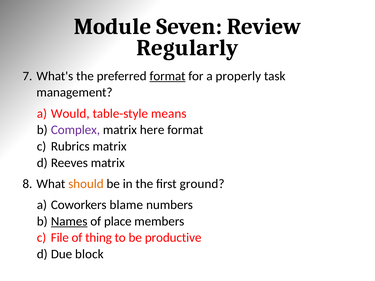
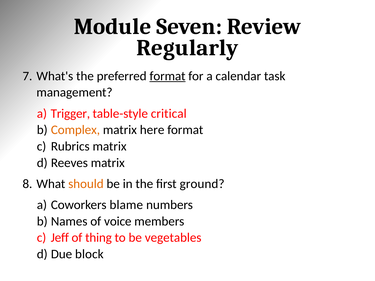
properly: properly -> calendar (238, 76)
Would: Would -> Trigger (70, 114)
means: means -> critical (169, 114)
Complex colour: purple -> orange (75, 130)
Names underline: present -> none (69, 222)
place: place -> voice (118, 222)
File: File -> Jeff (60, 238)
productive: productive -> vegetables (173, 238)
